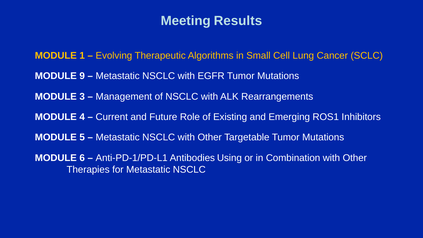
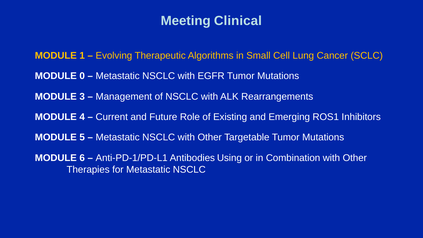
Results: Results -> Clinical (238, 21)
9: 9 -> 0 (82, 76)
